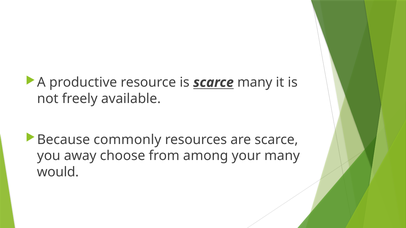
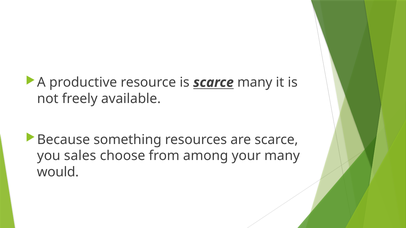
commonly: commonly -> something (128, 140)
away: away -> sales (80, 156)
